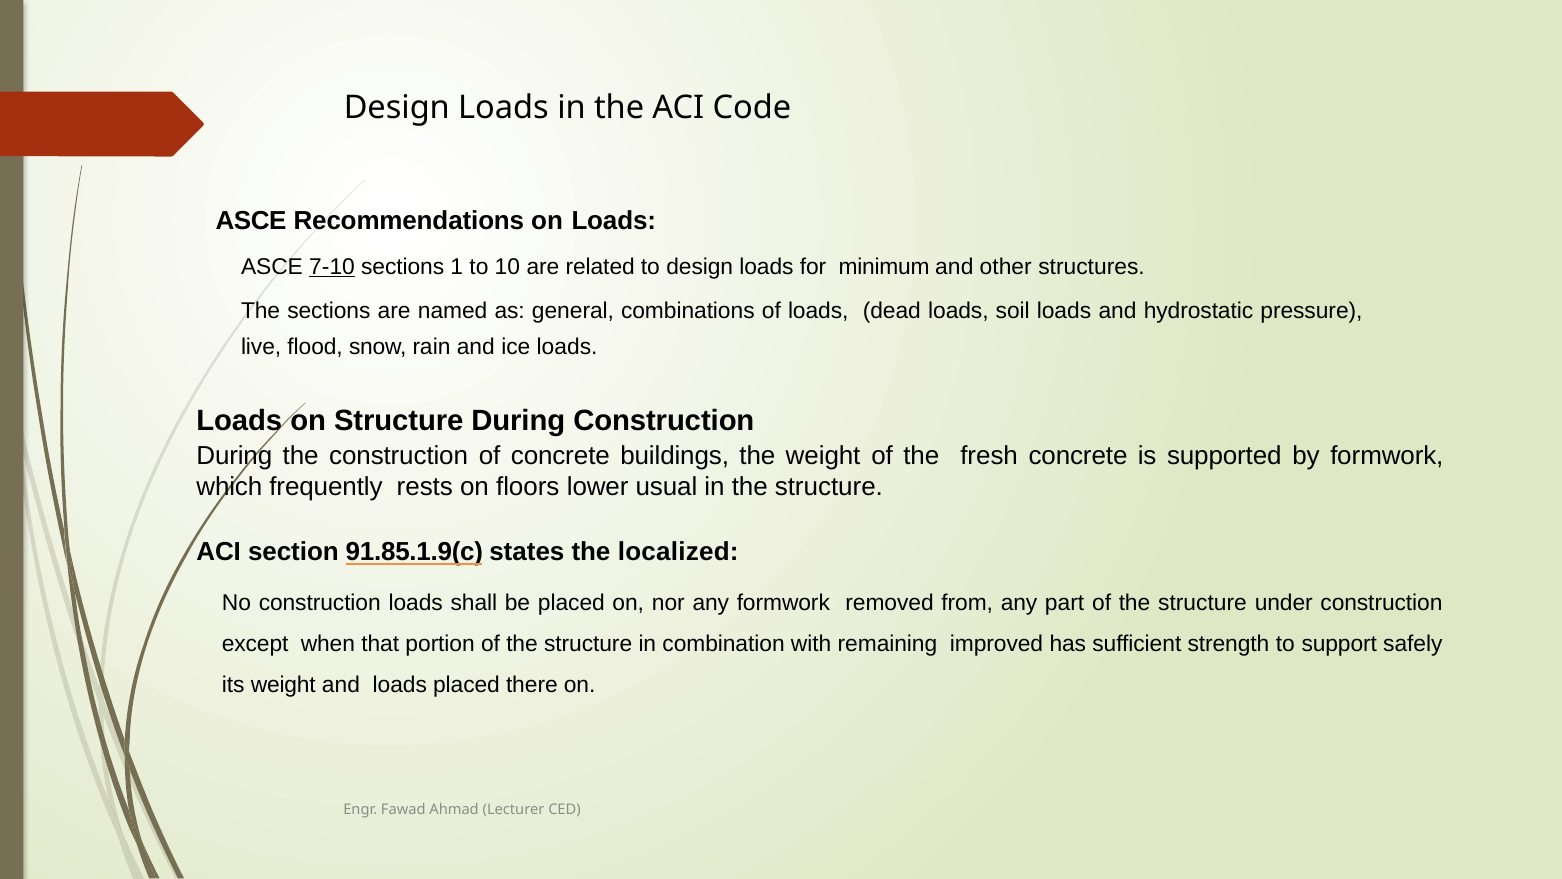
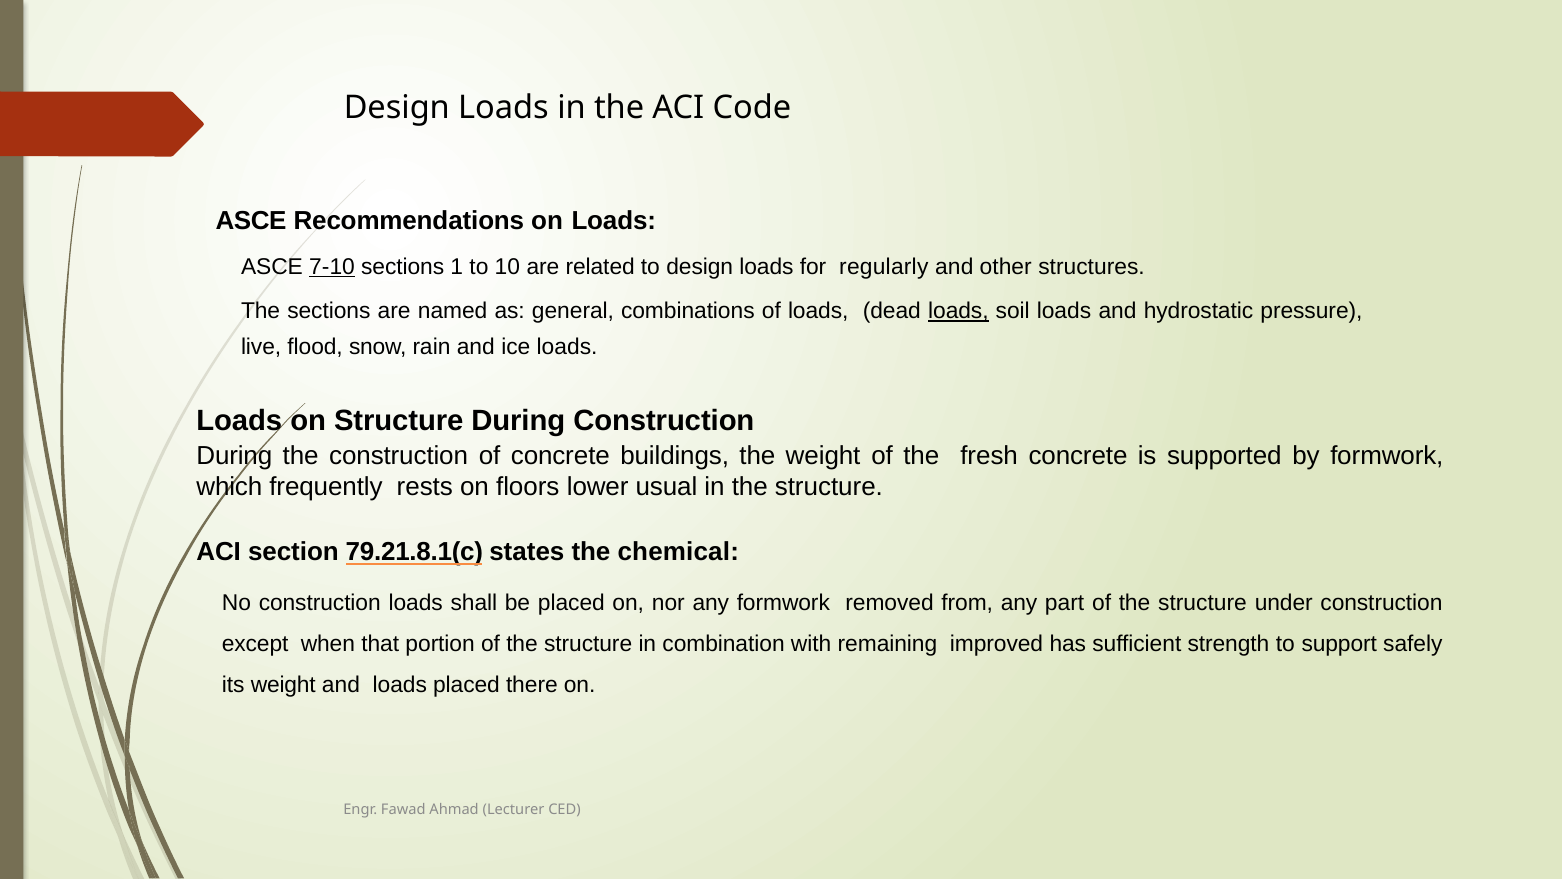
minimum: minimum -> regularly (884, 267)
loads underline: none -> present (958, 311)
91.85.1.9(c: 91.85.1.9(c -> 79.21.8.1(c (414, 552)
localized: localized -> chemical (678, 552)
